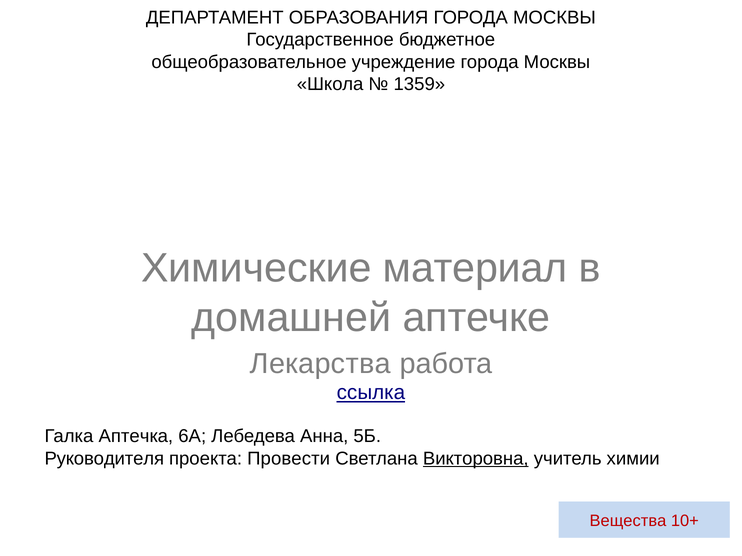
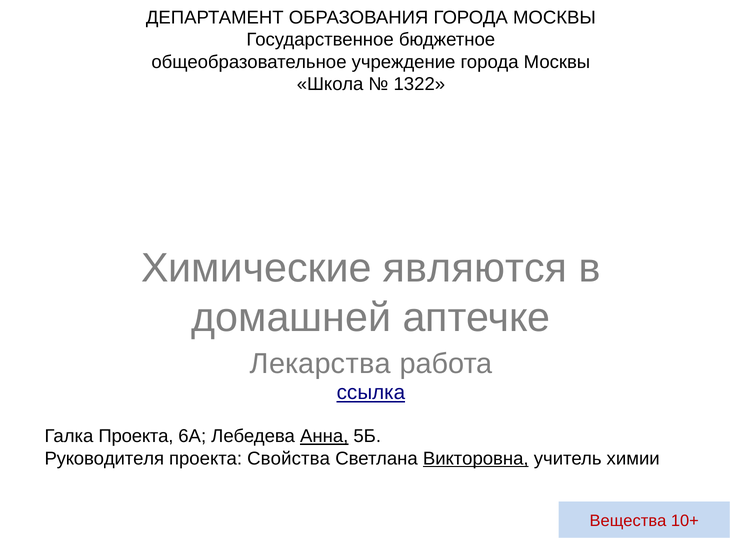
1359: 1359 -> 1322 (419, 84)
материал: материал -> являются (475, 268)
Галка Аптечка: Аптечка -> Проекта (136, 437)
Анна underline: none -> present (324, 437)
Провести: Провести -> Свойства (289, 459)
